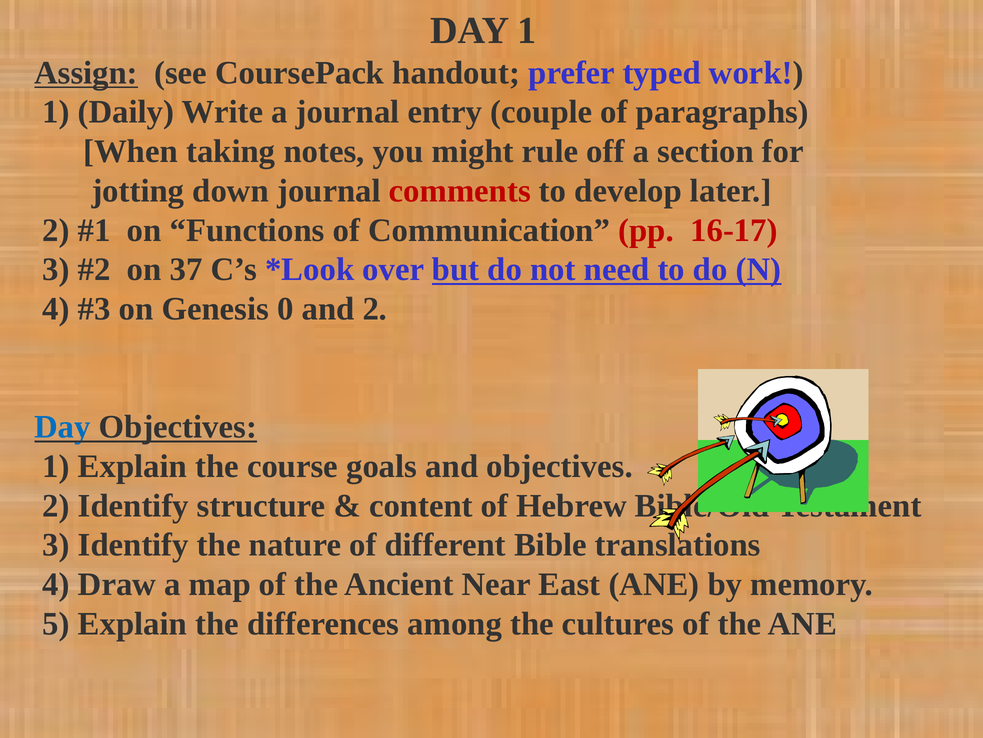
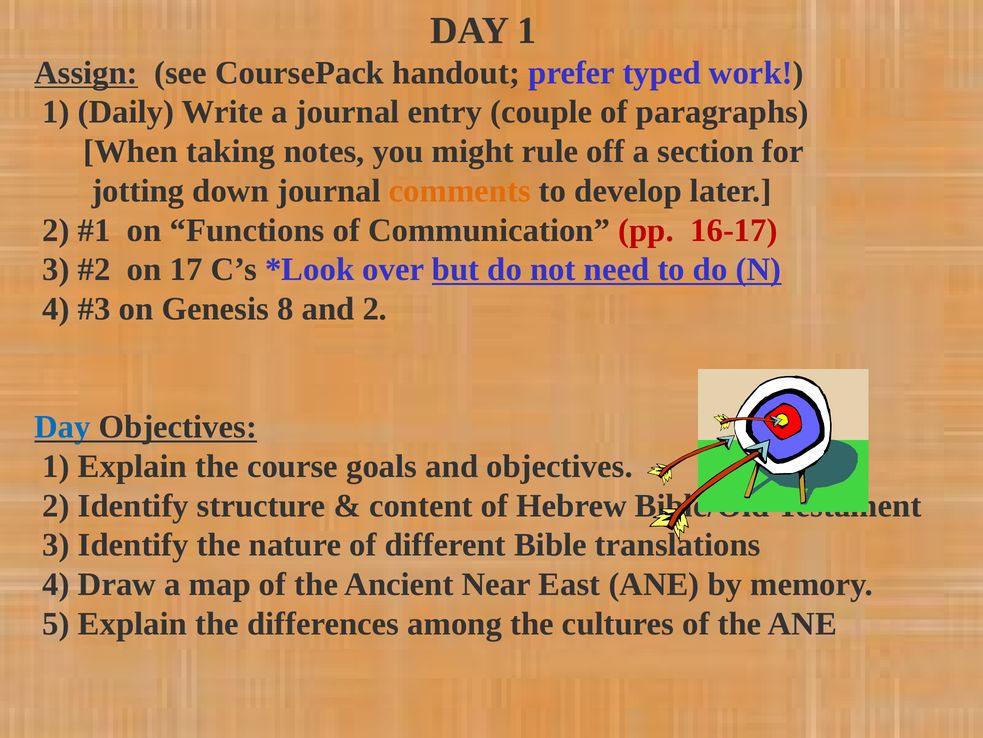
comments colour: red -> orange (460, 191)
37: 37 -> 17 (186, 269)
0: 0 -> 8 (285, 309)
